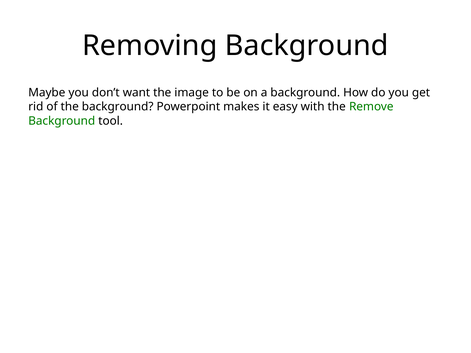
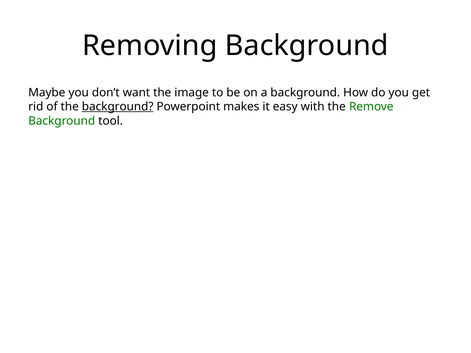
background underline: none -> present (118, 107)
